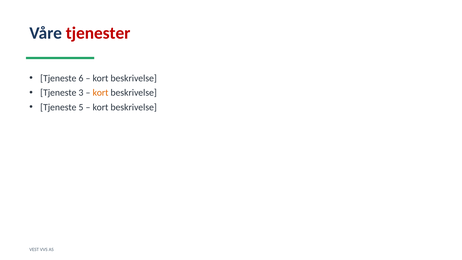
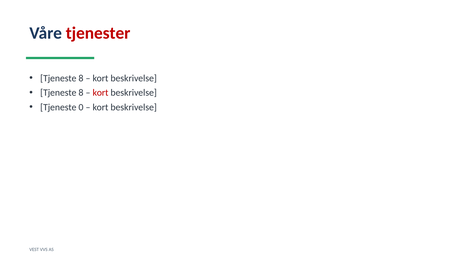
6: 6 -> 8 (81, 78)
3: 3 -> 8 (81, 93)
kort colour: orange -> red (101, 93)
5: 5 -> 0 (81, 107)
